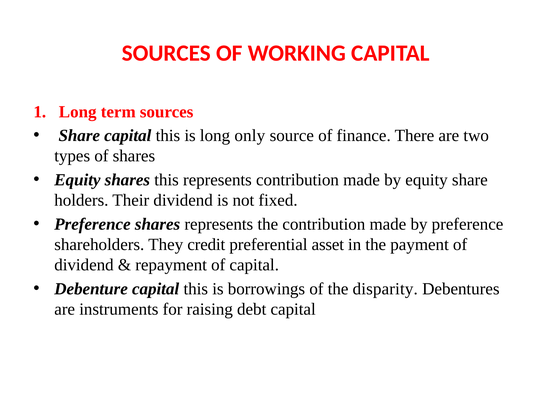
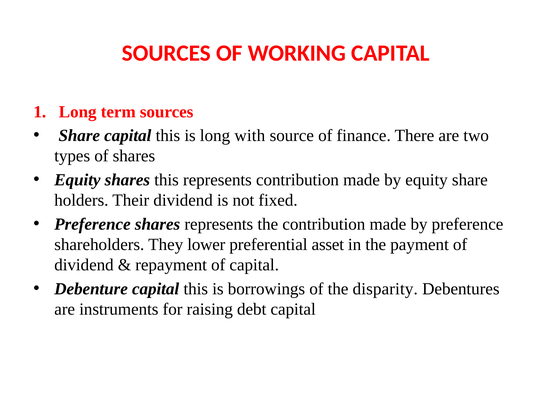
only: only -> with (250, 135)
credit: credit -> lower (206, 244)
